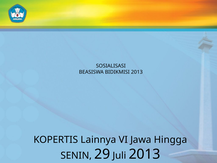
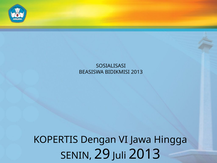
Lainnya: Lainnya -> Dengan (98, 140)
